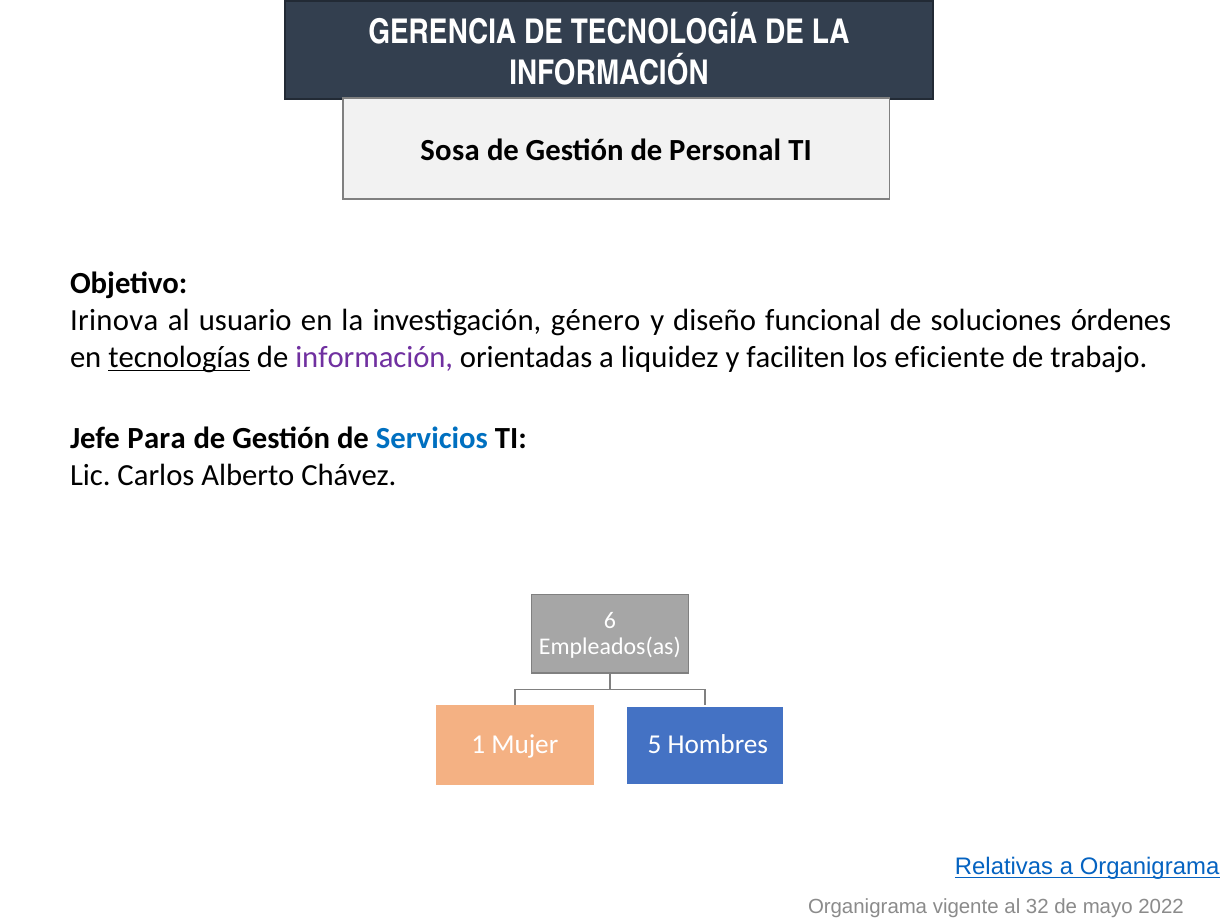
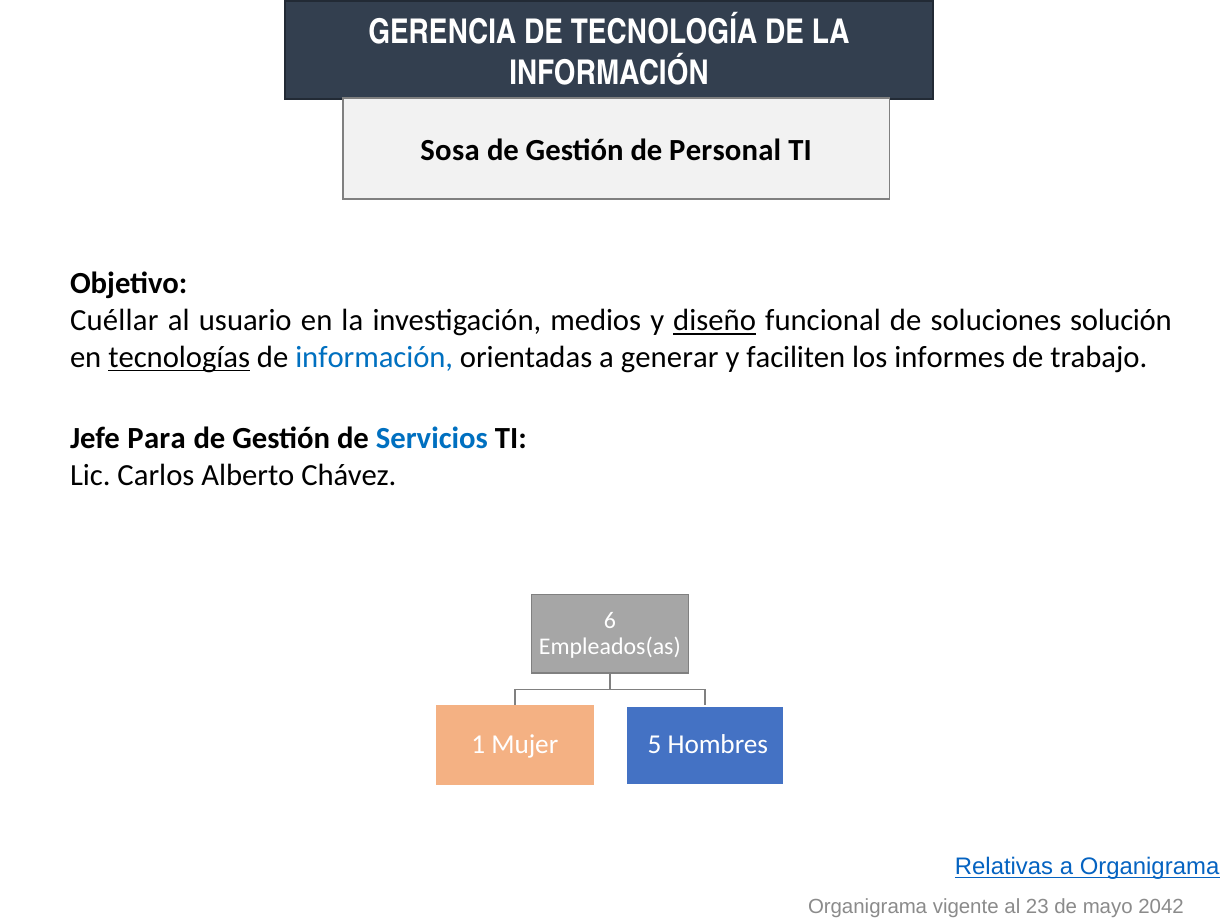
Irinova: Irinova -> Cuéllar (114, 320)
género: género -> medios (596, 320)
diseño underline: none -> present (715, 320)
órdenes: órdenes -> solución (1121, 320)
información colour: purple -> blue (374, 357)
liquidez: liquidez -> generar (670, 357)
eficiente: eficiente -> informes (950, 357)
32: 32 -> 23 (1037, 906)
2022: 2022 -> 2042 (1161, 906)
